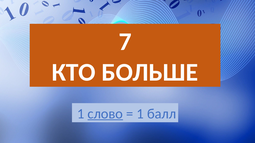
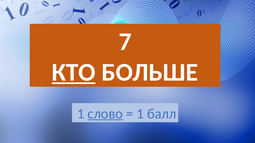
КТО underline: none -> present (74, 73)
